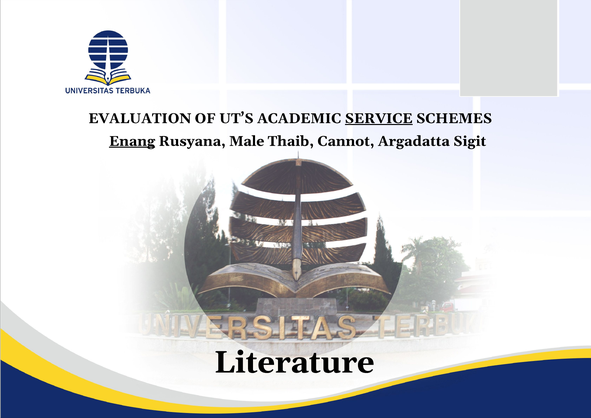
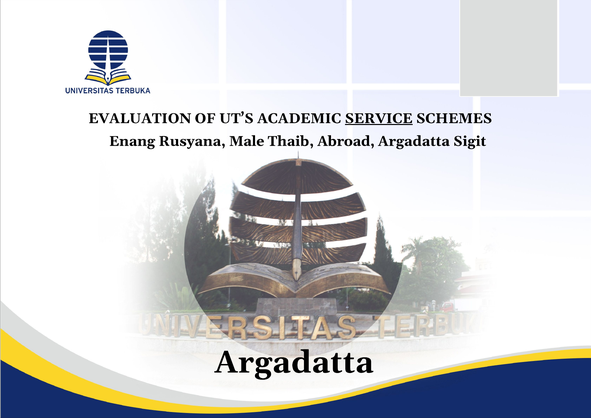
Enang underline: present -> none (132, 141)
Cannot: Cannot -> Abroad (346, 141)
Literature: Literature -> Argadatta (294, 363)
